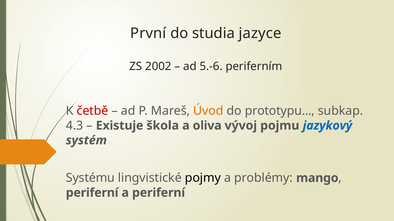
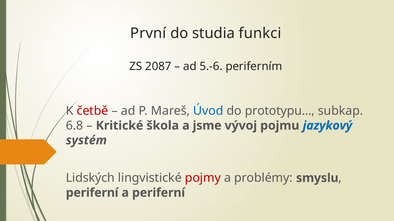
jazyce: jazyce -> funkci (260, 33)
2002: 2002 -> 2087 (158, 67)
Úvod colour: orange -> blue (208, 111)
4.3: 4.3 -> 6.8 (75, 126)
Existuje: Existuje -> Kritické (120, 126)
oliva: oliva -> jsme (207, 126)
Systému: Systému -> Lidských (90, 178)
pojmy colour: black -> red (203, 178)
mango: mango -> smyslu (317, 178)
